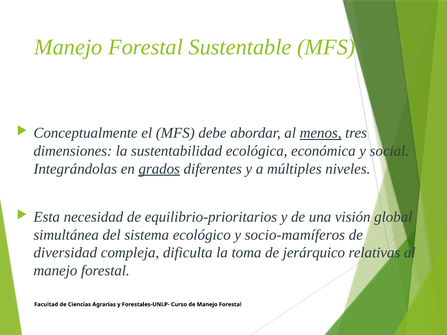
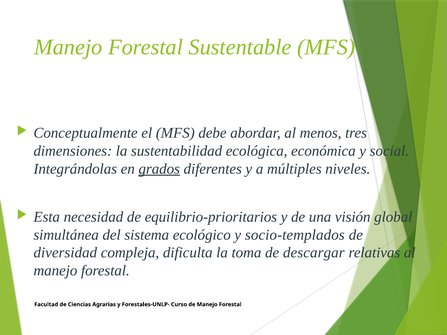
menos underline: present -> none (321, 133)
socio-mamíferos: socio-mamíferos -> socio-templados (295, 235)
jerárquico: jerárquico -> descargar (314, 253)
